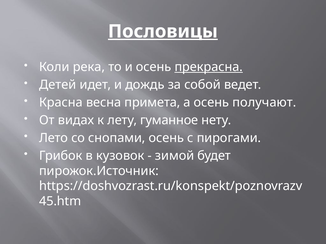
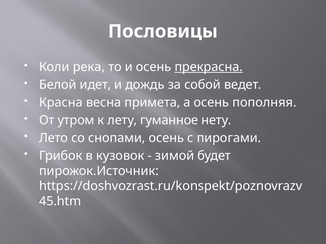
Пословицы underline: present -> none (163, 31)
Детей: Детей -> Белой (58, 85)
получают: получают -> пополняя (264, 103)
видах: видах -> утром (76, 120)
